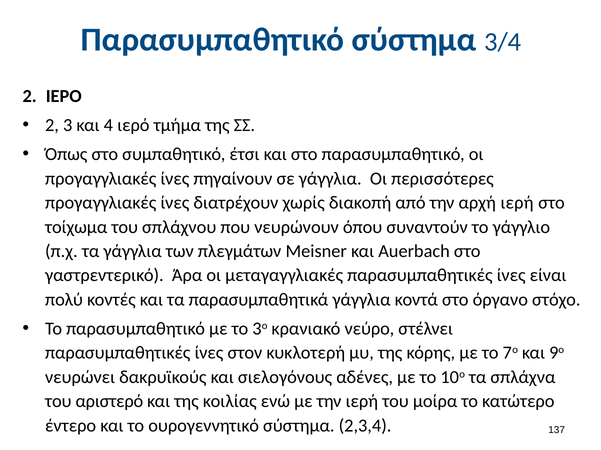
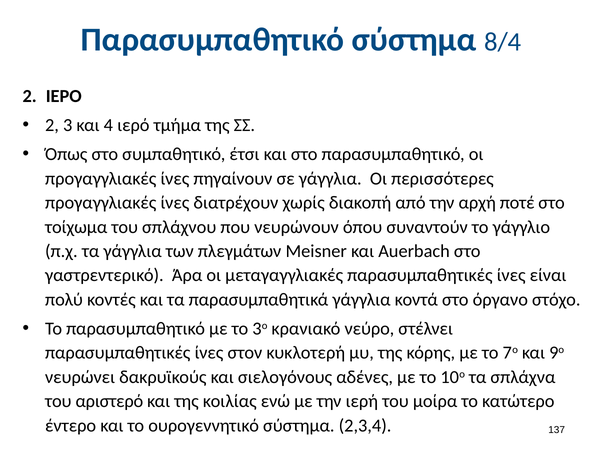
3/4: 3/4 -> 8/4 (503, 42)
αρχή ιερή: ιερή -> ποτέ (517, 203)
